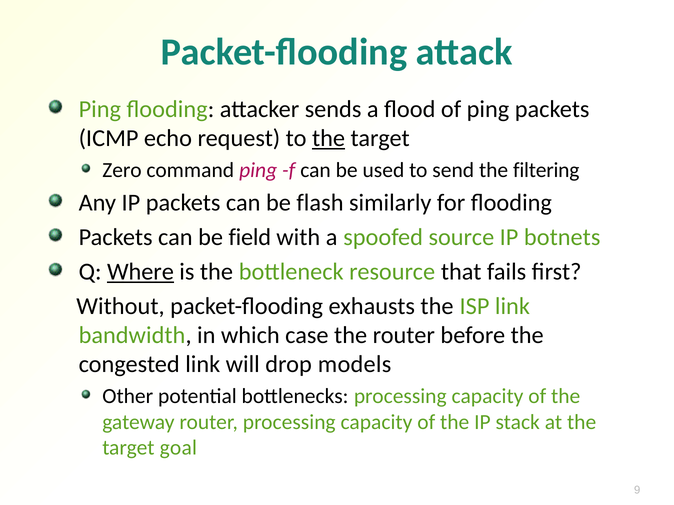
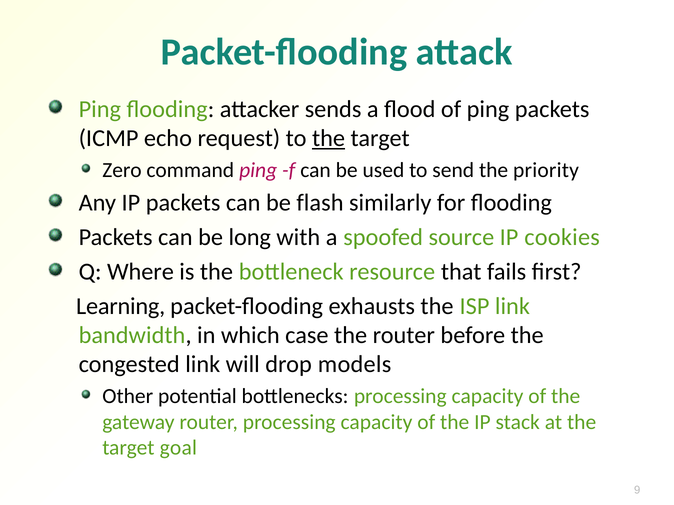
filtering: filtering -> priority (546, 170)
field: field -> long (250, 238)
botnets: botnets -> cookies (562, 238)
Where underline: present -> none (140, 272)
Without: Without -> Learning (121, 306)
